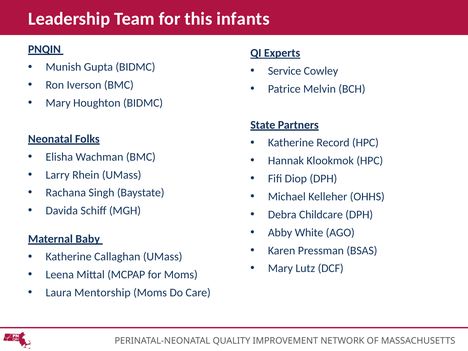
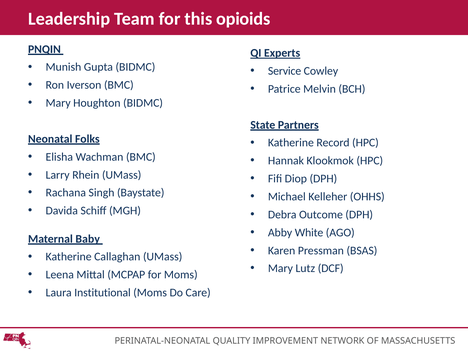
infants: infants -> opioids (243, 19)
Childcare: Childcare -> Outcome (321, 215)
Mentorship: Mentorship -> Institutional (103, 293)
